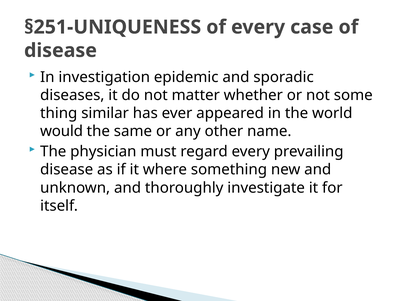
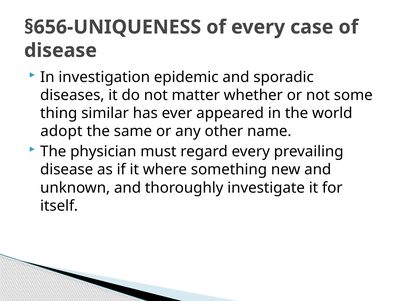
§251-UNIQUENESS: §251-UNIQUENESS -> §656-UNIQUENESS (113, 27)
would: would -> adopt (61, 132)
